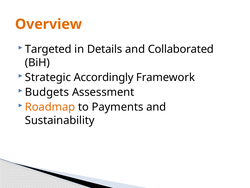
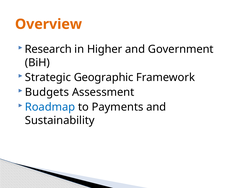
Targeted: Targeted -> Research (48, 49)
Details: Details -> Higher (105, 49)
Collaborated: Collaborated -> Government (181, 49)
Accordingly: Accordingly -> Geographic (104, 77)
Roadmap colour: orange -> blue (50, 107)
